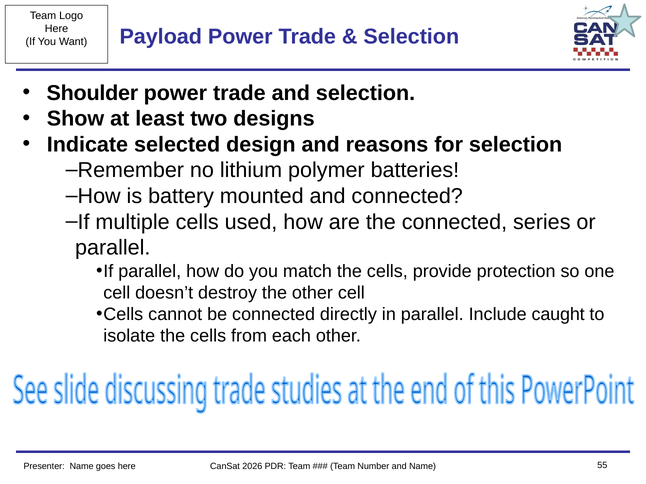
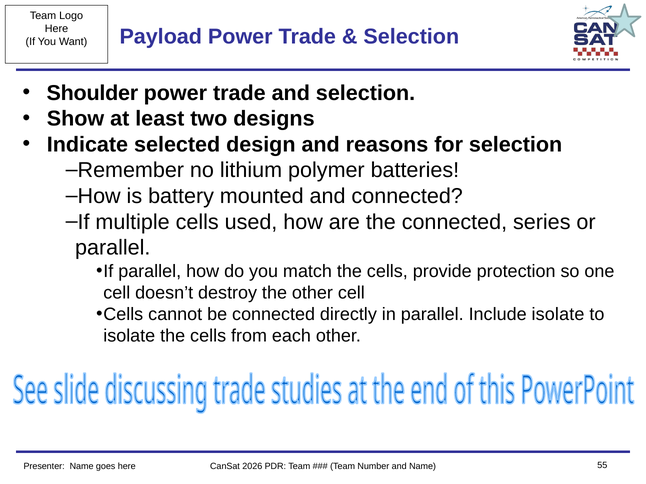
Include caught: caught -> isolate (558, 315)
